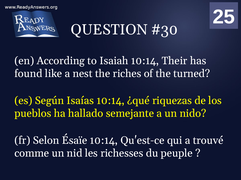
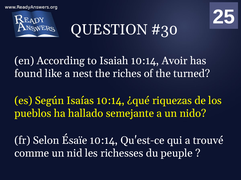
Their: Their -> Avoir (175, 61)
